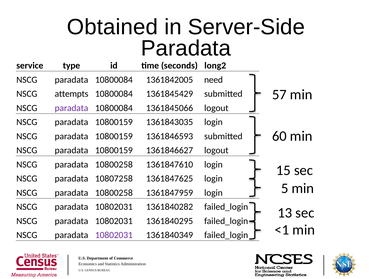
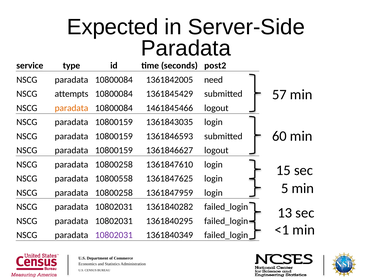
Obtained: Obtained -> Expected (113, 27)
long2: long2 -> post2 (215, 66)
paradata colour: purple -> orange (72, 108)
1361845066: 1361845066 -> 1461845466 (170, 108)
10807258: 10807258 -> 10800558 (114, 179)
